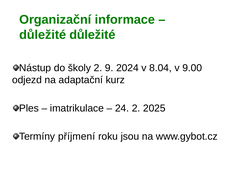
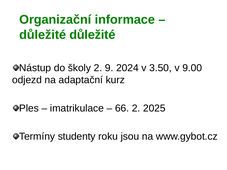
8.04: 8.04 -> 3.50 (161, 68)
24: 24 -> 66 (122, 108)
příjmení: příjmení -> studenty (77, 137)
